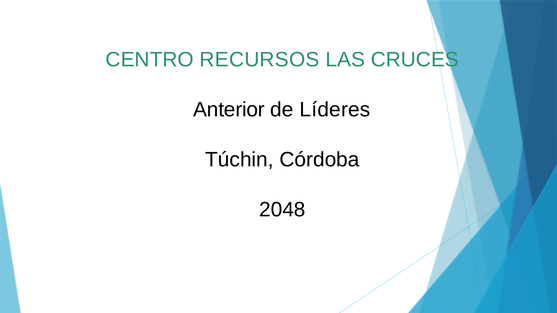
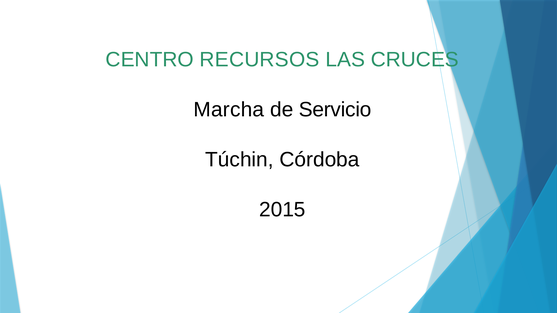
Anterior: Anterior -> Marcha (229, 110)
Líderes: Líderes -> Servicio (335, 110)
2048: 2048 -> 2015 (282, 210)
